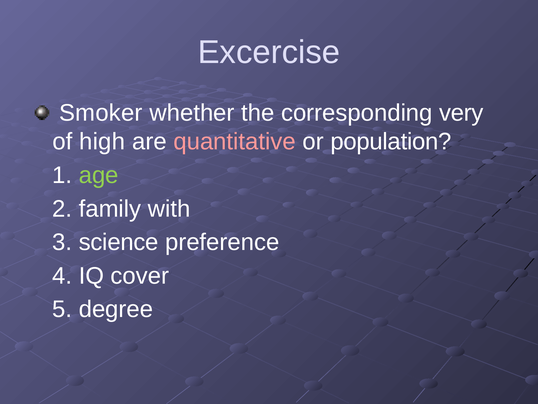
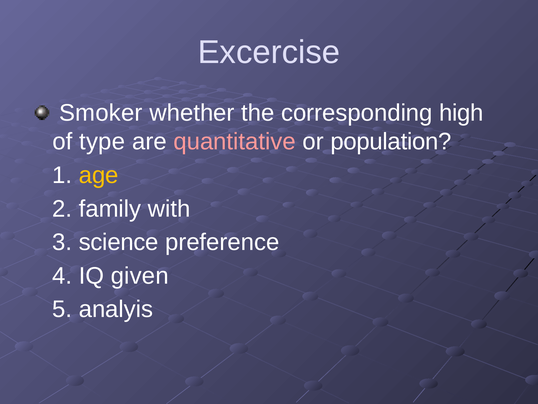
very: very -> high (461, 113)
high: high -> type (102, 142)
age colour: light green -> yellow (99, 175)
cover: cover -> given (140, 276)
degree: degree -> analyis (116, 309)
